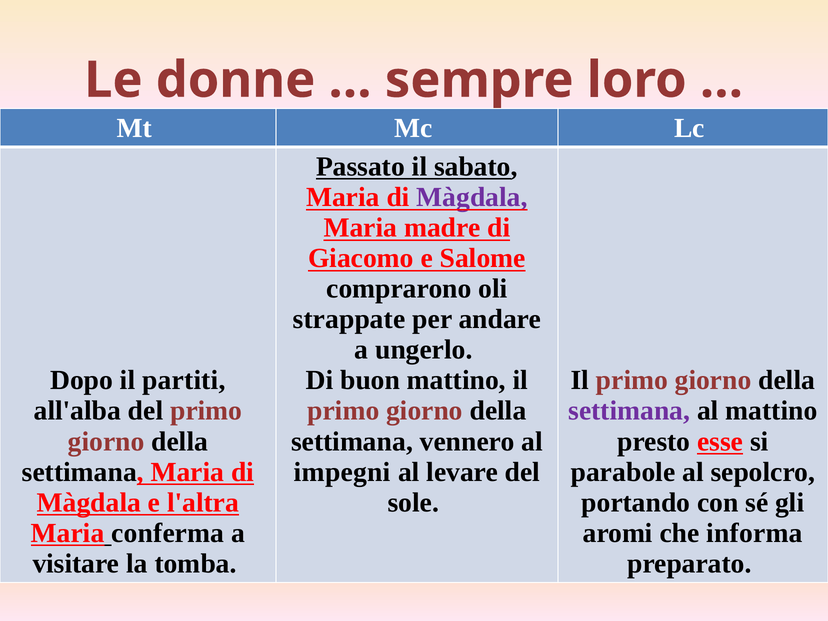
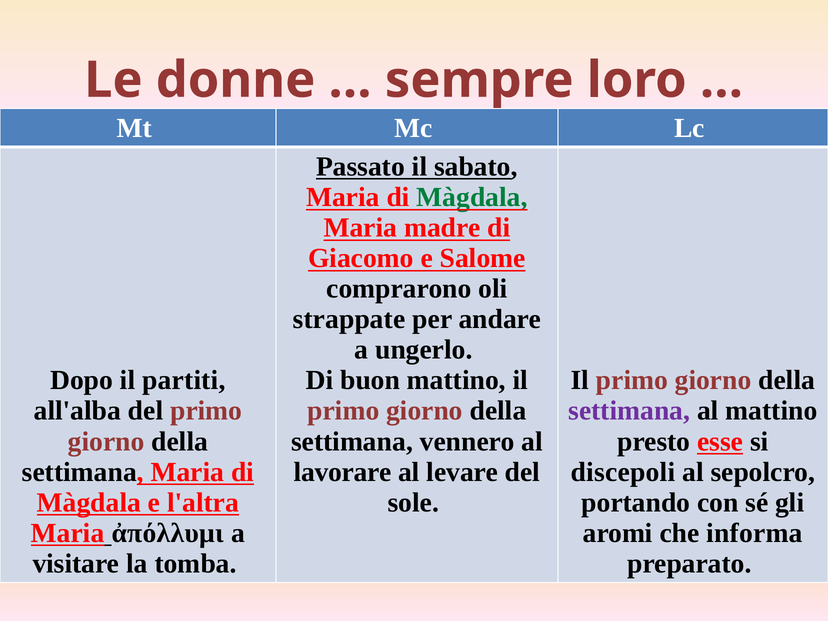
Màgdala colour: purple -> green (472, 197)
impegni: impegni -> lavorare (343, 472)
parabole: parabole -> discepoli (623, 472)
conferma: conferma -> ἀπόλλυμι (168, 533)
